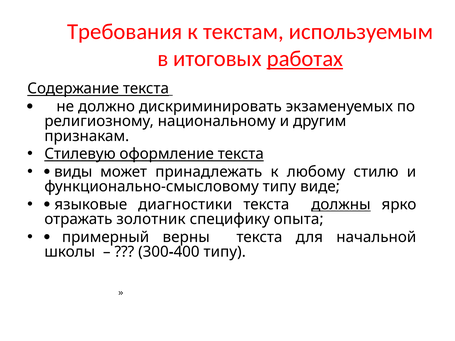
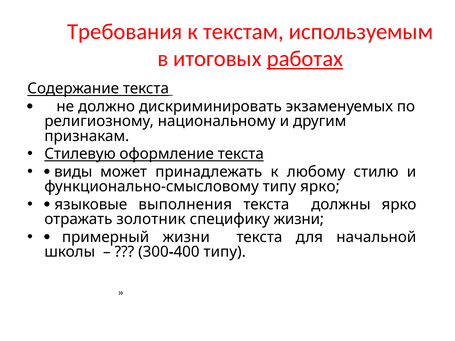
типу виде: виде -> ярко (320, 187)
диагностики: диагностики -> выполнения (185, 205)
должны underline: present -> none (341, 205)
специфику опыта: опыта -> жизни (299, 219)
примерный верны: верны -> жизни (186, 237)
